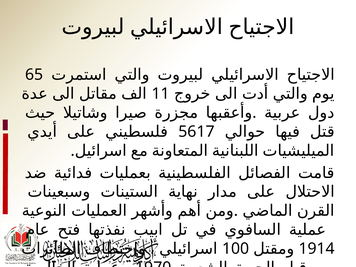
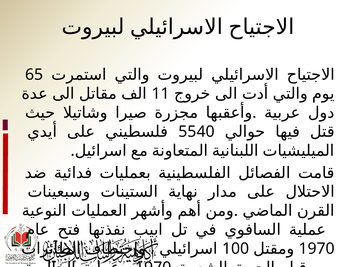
5617: 5617 -> 5540 (197, 132)
1914: 1914 -> 1970 (317, 249)
